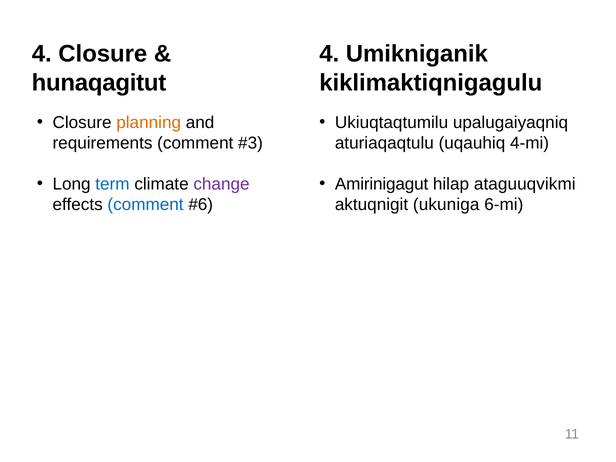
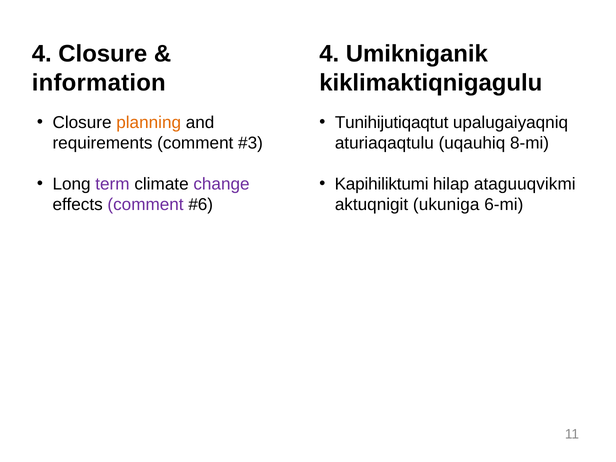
hunaqagitut: hunaqagitut -> information (99, 83)
Ukiuqtaqtumilu: Ukiuqtaqtumilu -> Tunihijutiqaqtut (392, 122)
4-mi: 4-mi -> 8-mi (530, 143)
term colour: blue -> purple (112, 184)
Amirinigagut: Amirinigagut -> Kapihiliktumi (382, 184)
comment colour: blue -> purple (146, 205)
